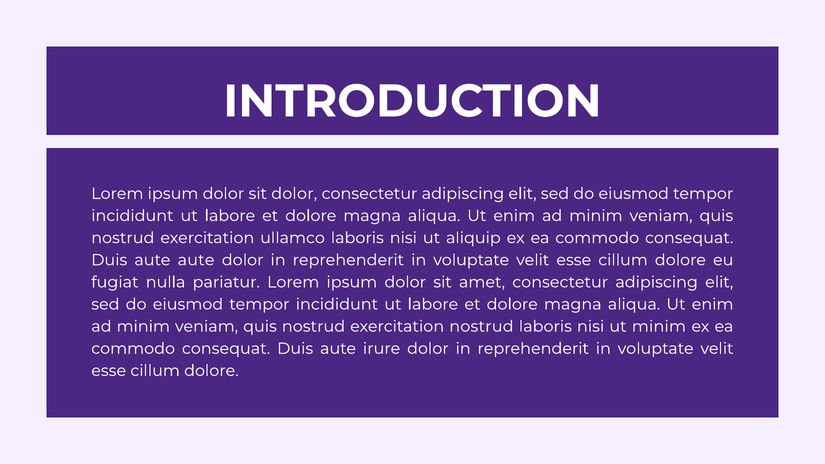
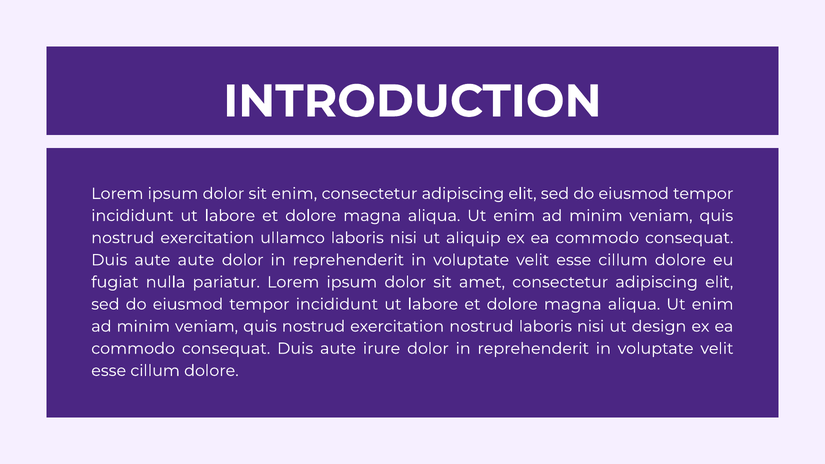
sit dolor: dolor -> enim (294, 194)
ut minim: minim -> design (659, 326)
